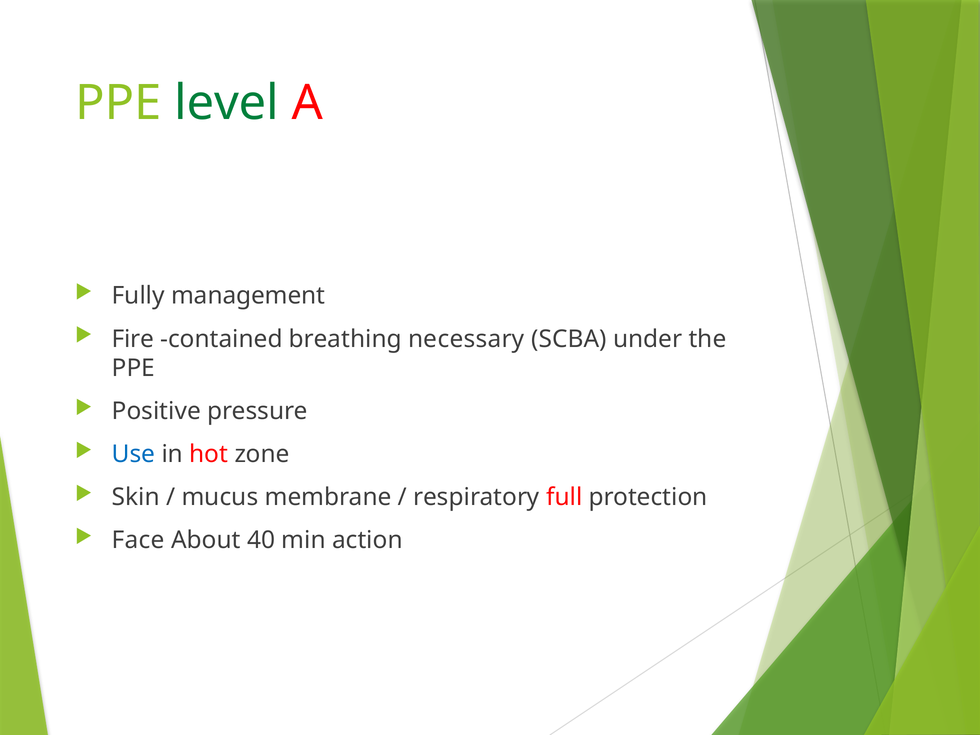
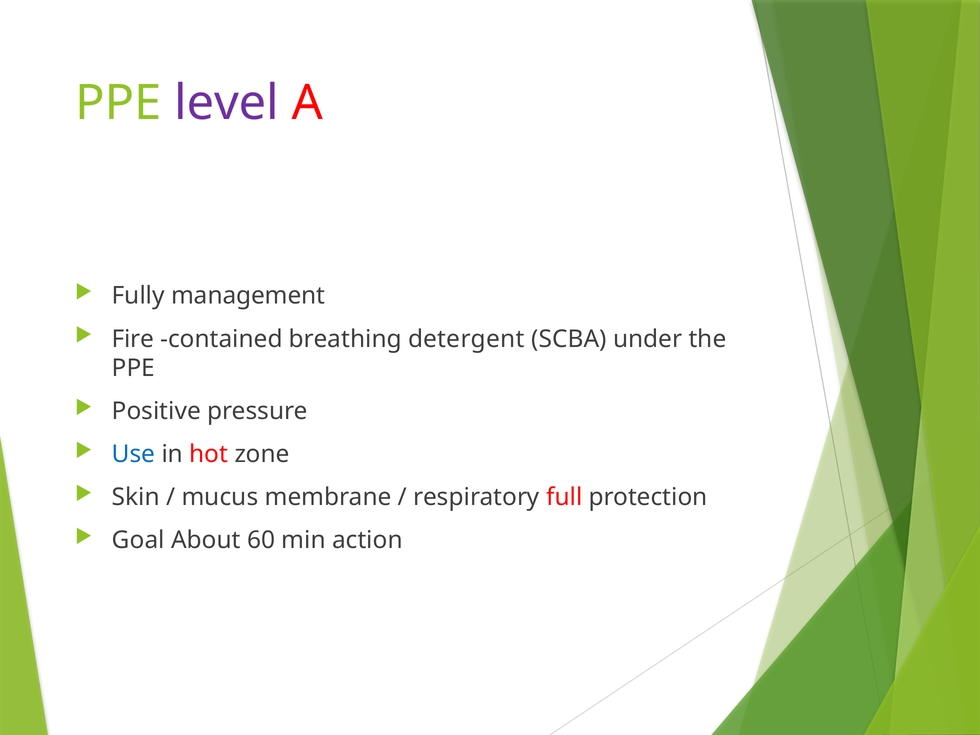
level colour: green -> purple (226, 103)
necessary: necessary -> detergent (466, 339)
Face: Face -> Goal (138, 540)
40: 40 -> 60 (261, 540)
